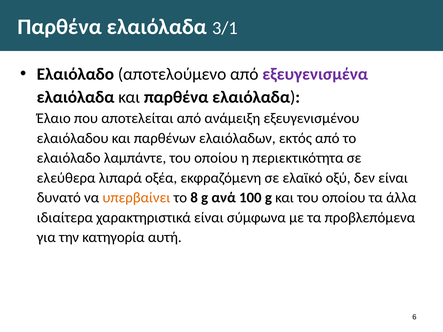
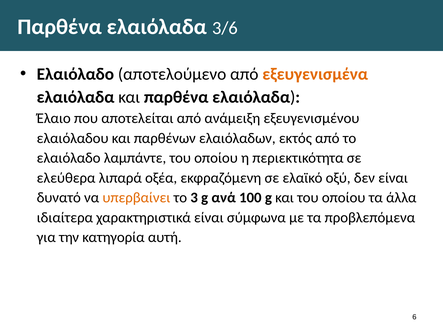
3/1: 3/1 -> 3/6 (225, 28)
εξευγενισμένα colour: purple -> orange (315, 74)
8: 8 -> 3 (194, 198)
